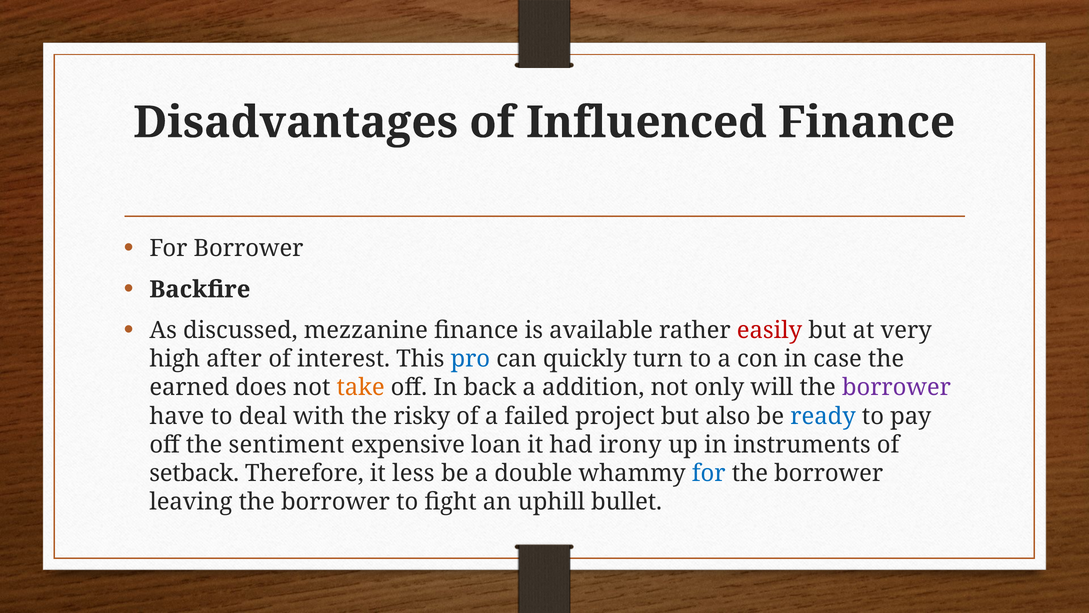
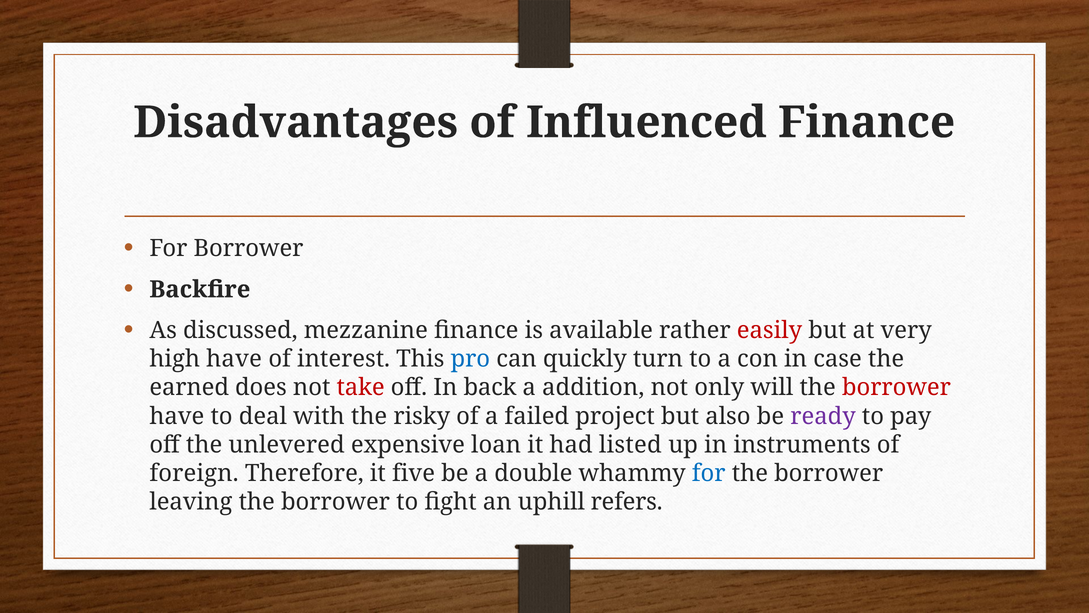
high after: after -> have (234, 359)
take colour: orange -> red (361, 387)
borrower colour: purple -> red (896, 387)
ready colour: blue -> purple (823, 416)
sentiment: sentiment -> unlevered (287, 444)
irony: irony -> listed (630, 444)
setback: setback -> foreign (194, 473)
less: less -> five (414, 473)
bullet: bullet -> refers (627, 502)
